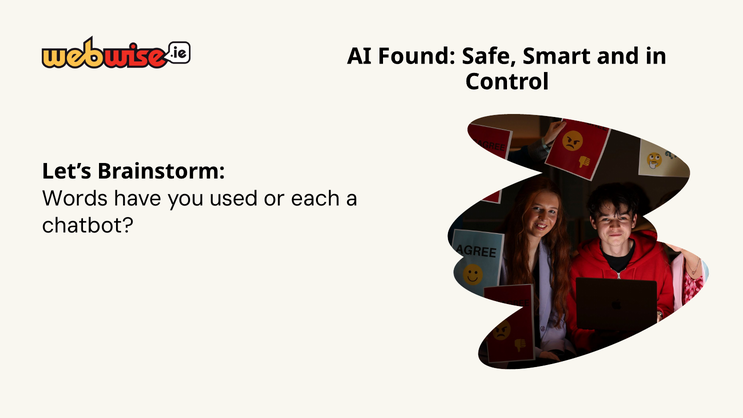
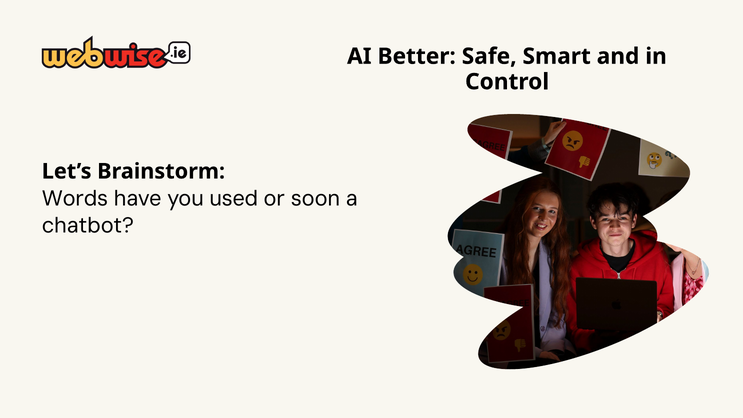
Found: Found -> Better (417, 56)
each: each -> soon (315, 198)
